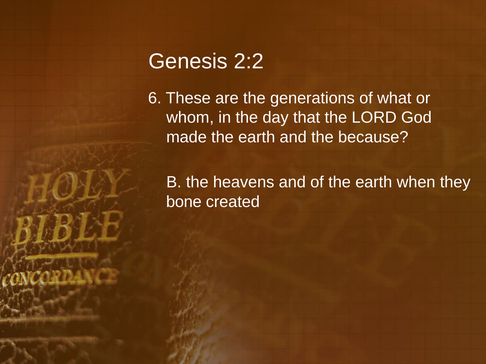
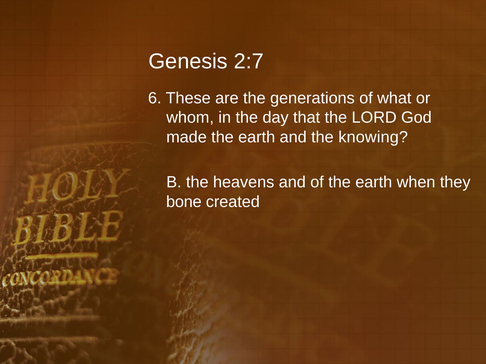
2:2: 2:2 -> 2:7 (249, 61)
because: because -> knowing (373, 137)
